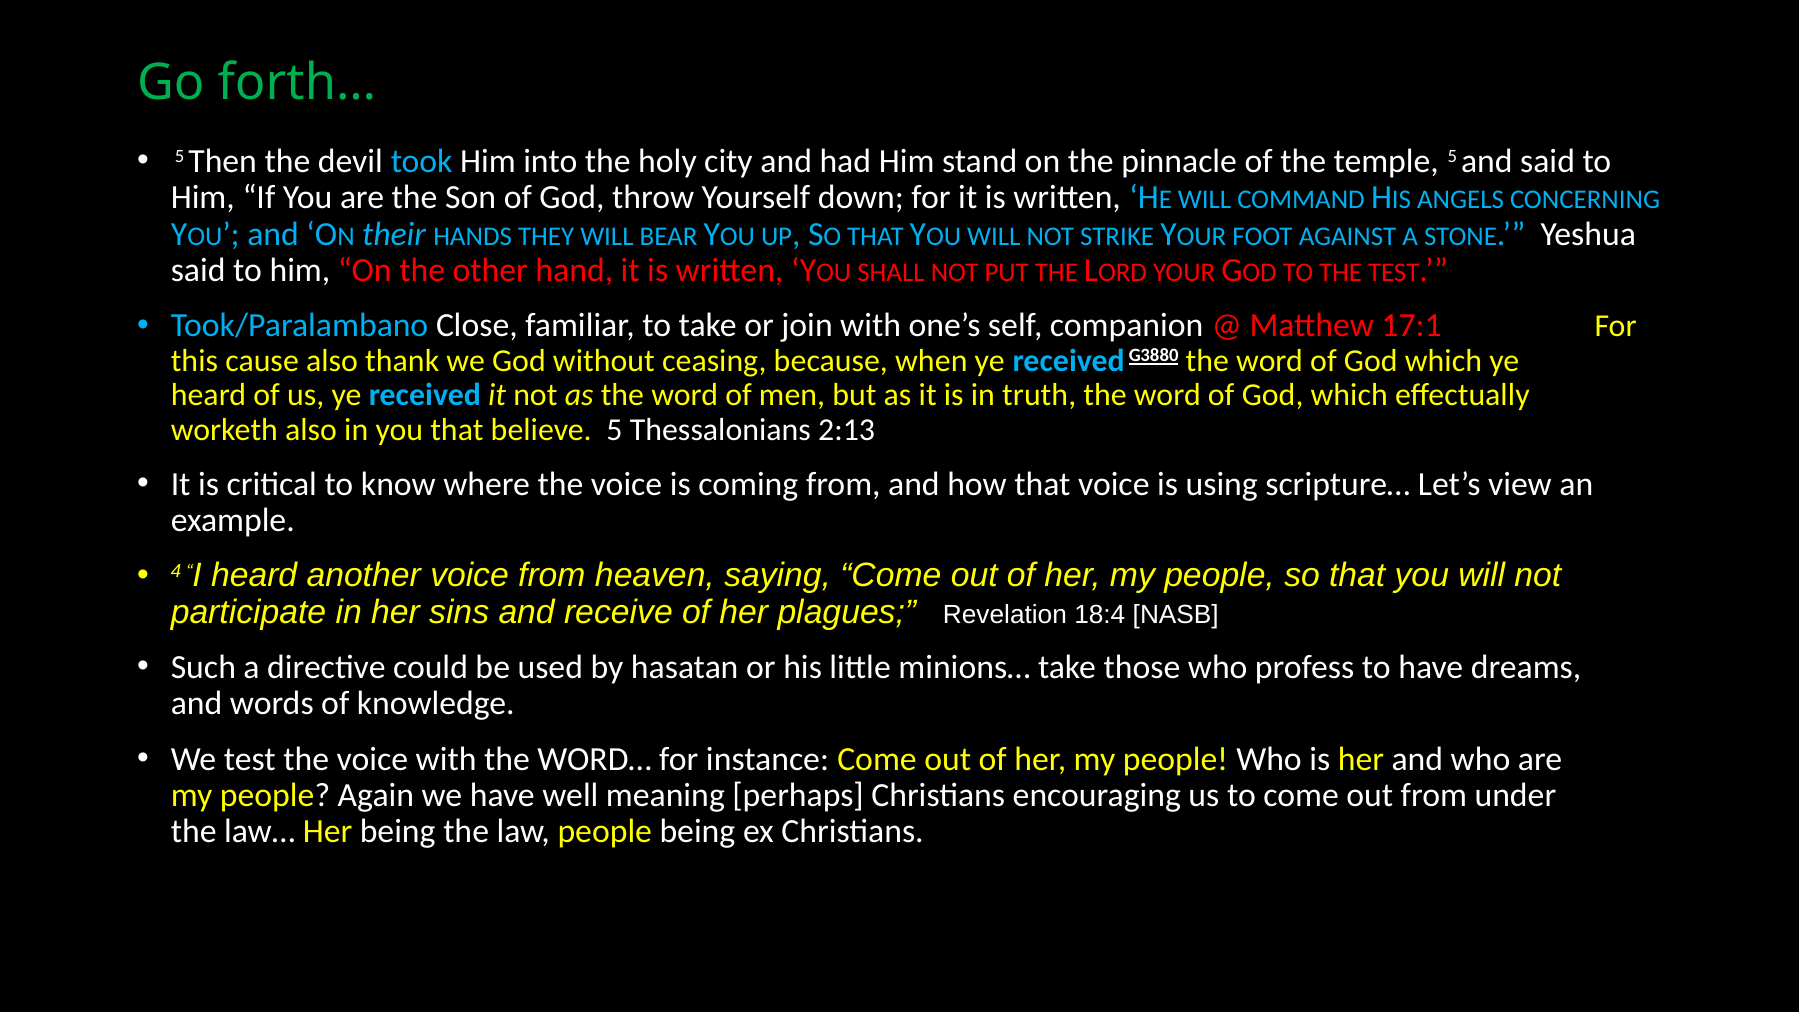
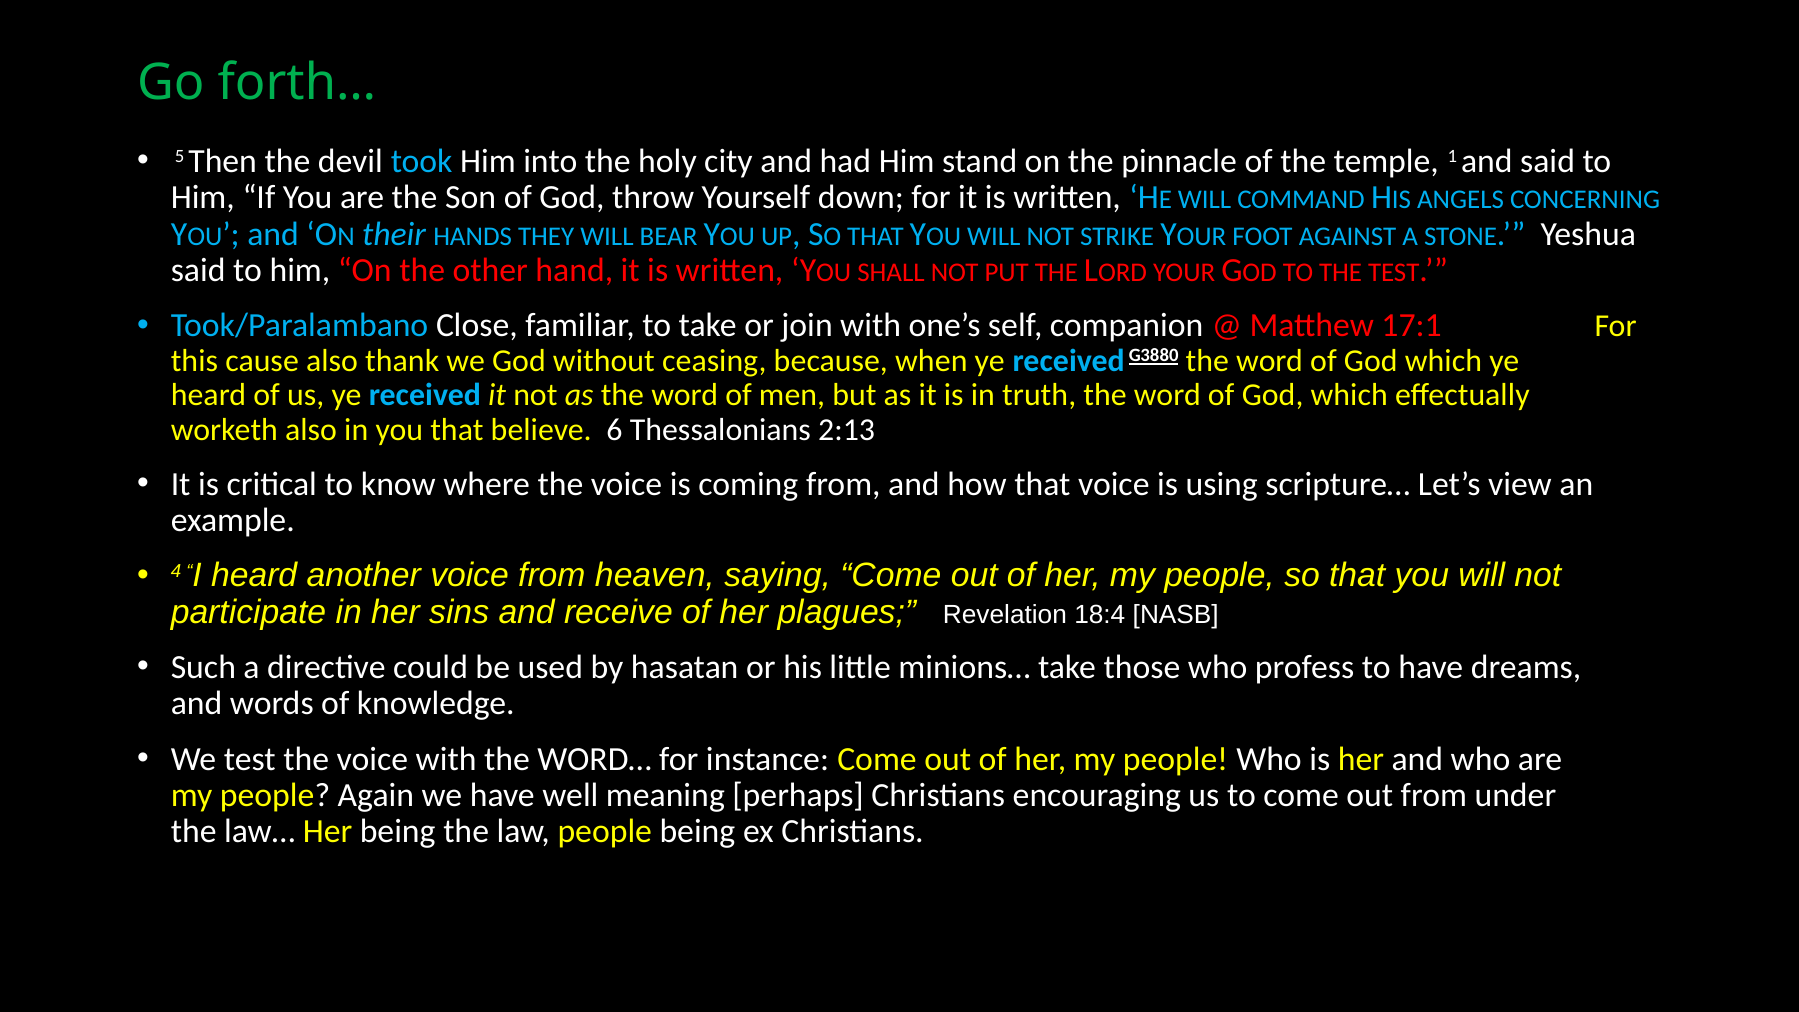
temple 5: 5 -> 1 (1452, 156)
believe 5: 5 -> 6 (615, 430)
